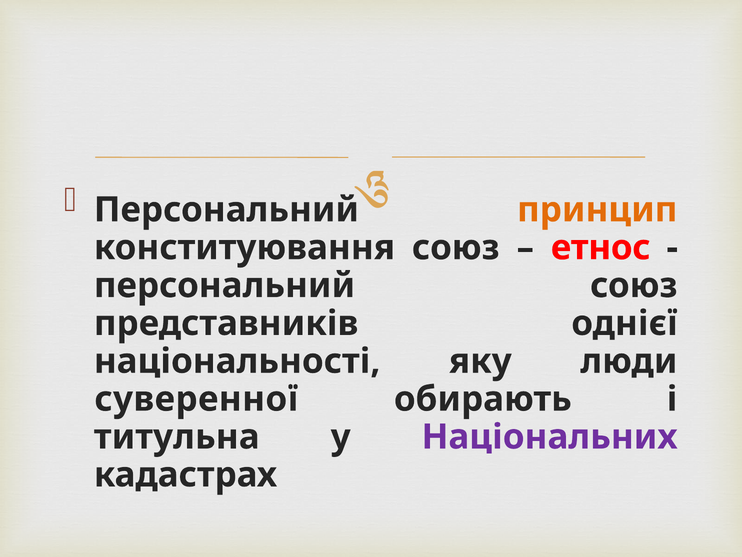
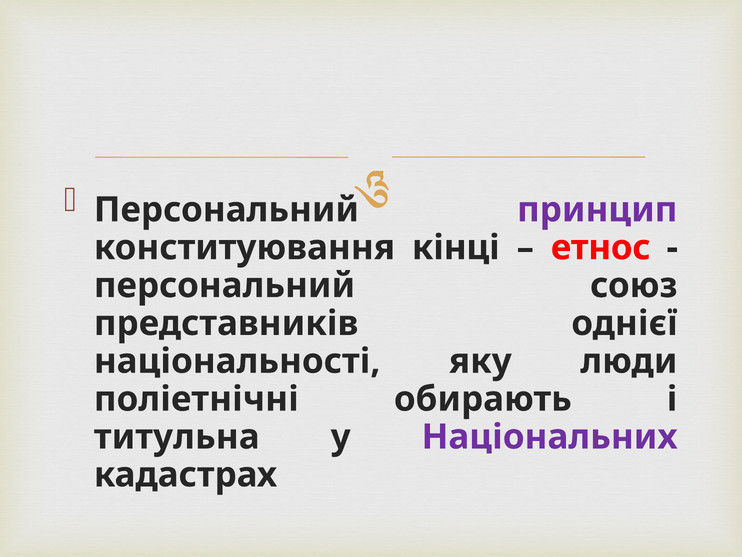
принцип colour: orange -> purple (597, 210)
конституювання союз: союз -> кінці (456, 247)
суверенної: суверенної -> поліетнічні (196, 399)
